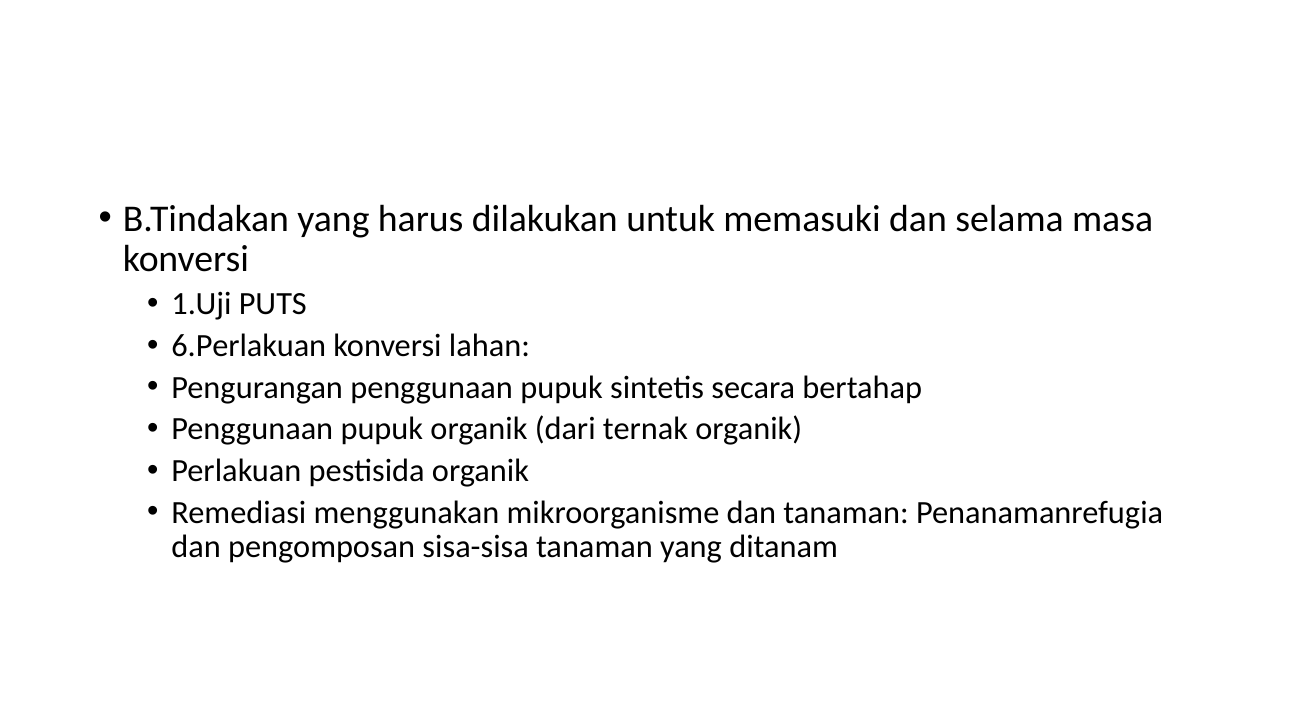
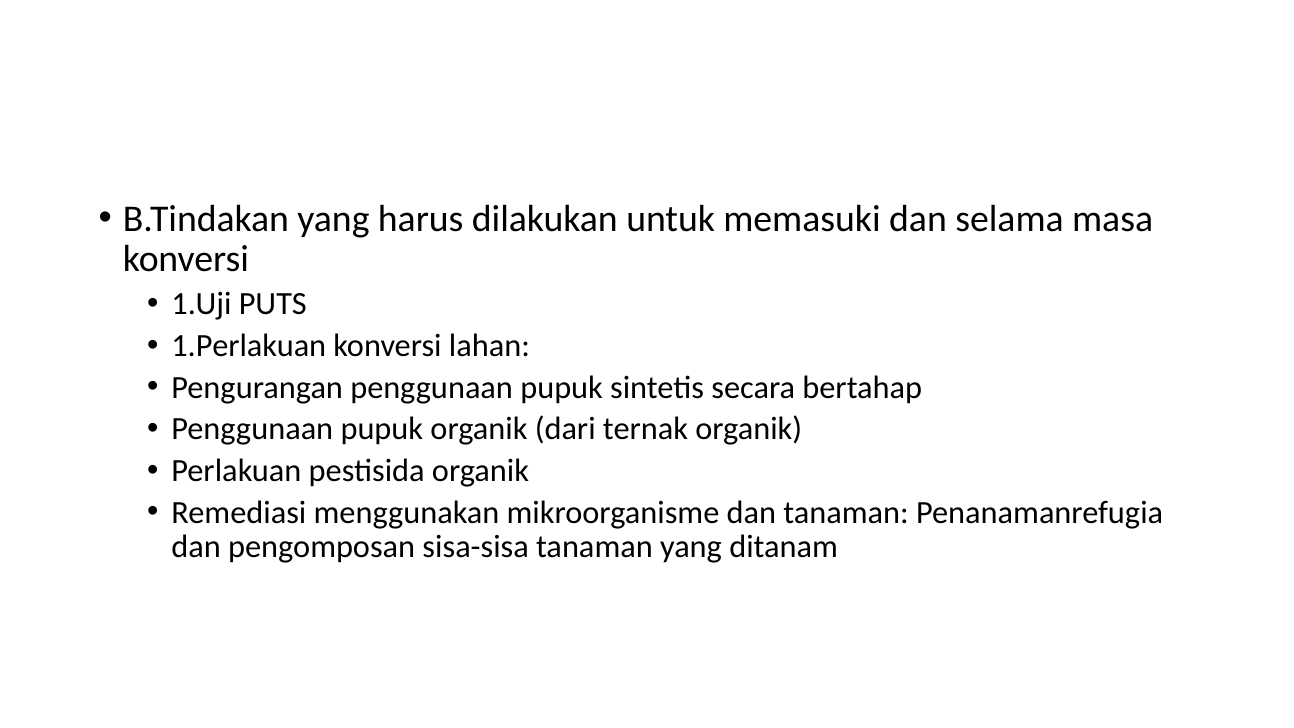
6.Perlakuan: 6.Perlakuan -> 1.Perlakuan (249, 346)
